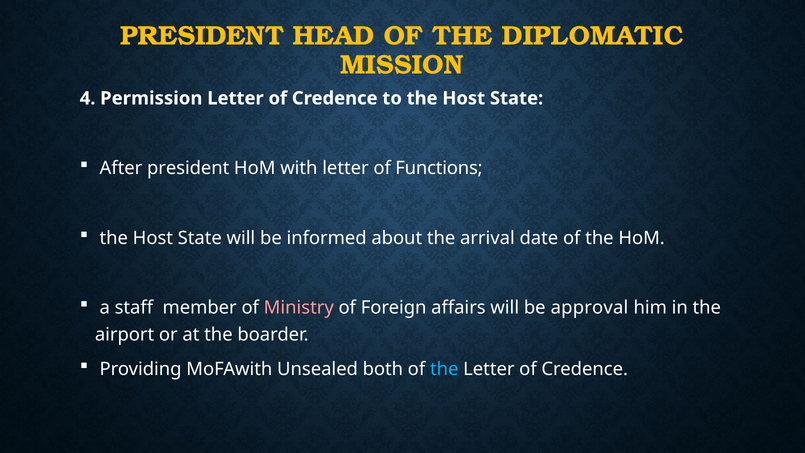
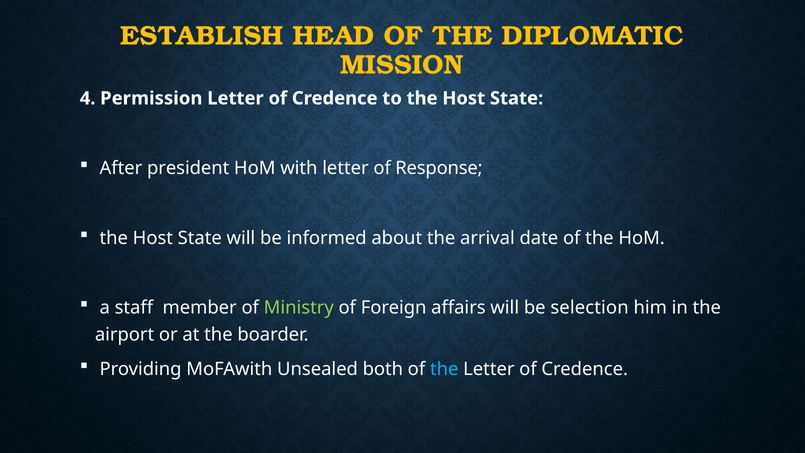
PRESIDENT: PRESIDENT -> ESTABLISH (202, 36)
Functions: Functions -> Response (439, 168)
Ministry colour: pink -> light green (299, 308)
approval: approval -> selection (590, 308)
